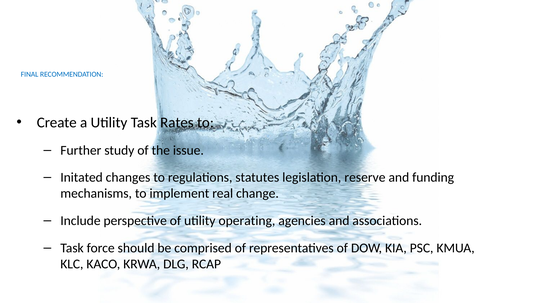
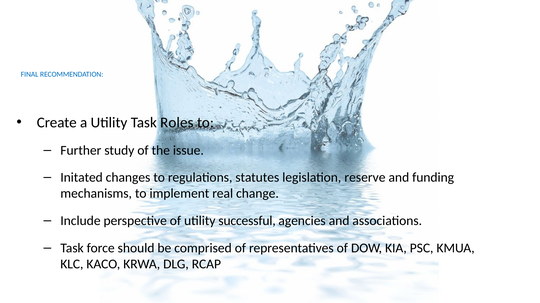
Rates: Rates -> Roles (177, 123)
operating: operating -> successful (247, 221)
